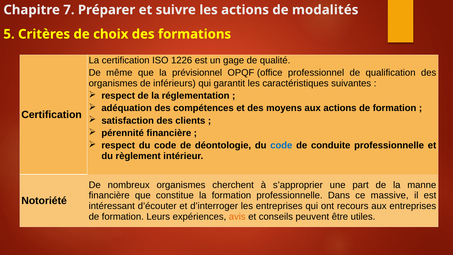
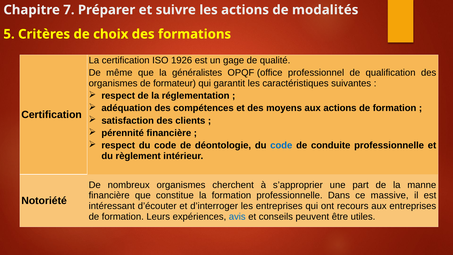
1226: 1226 -> 1926 (182, 60)
prévisionnel: prévisionnel -> généralistes (197, 73)
inférieurs: inférieurs -> formateur (175, 83)
avis colour: orange -> blue (237, 216)
